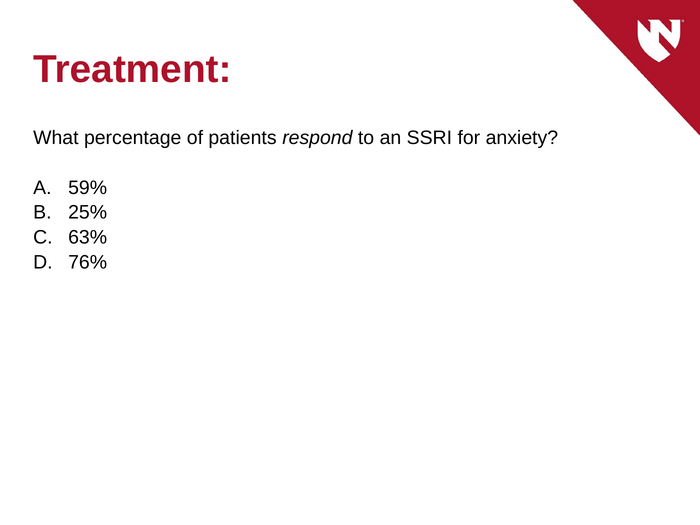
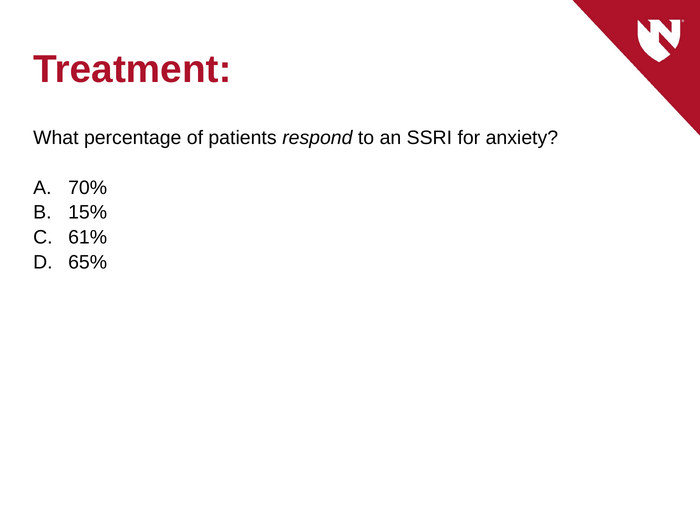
59%: 59% -> 70% (88, 188)
25%: 25% -> 15% (88, 212)
63%: 63% -> 61% (88, 237)
76%: 76% -> 65% (88, 262)
